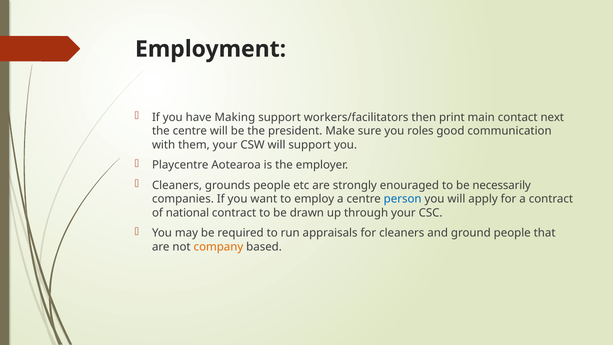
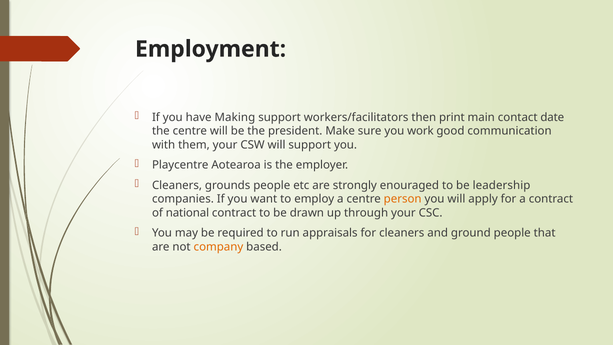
next: next -> date (552, 117)
roles: roles -> work (420, 131)
necessarily: necessarily -> leadership (502, 185)
person colour: blue -> orange (403, 199)
